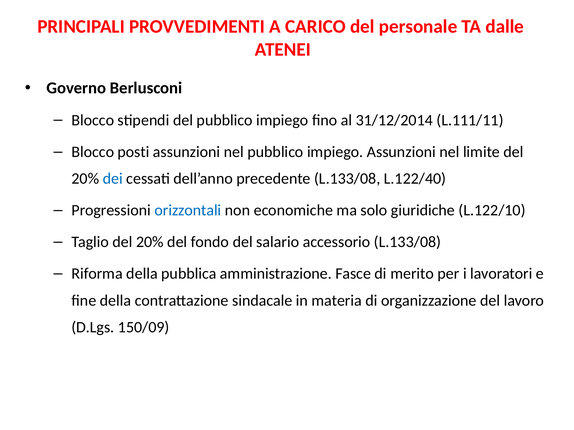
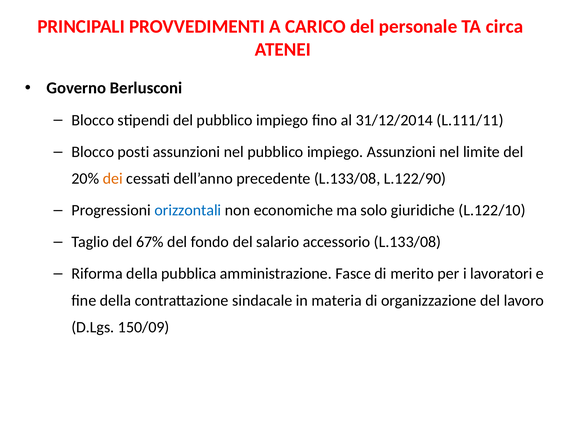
dalle: dalle -> circa (505, 27)
dei colour: blue -> orange (113, 179)
L.122/40: L.122/40 -> L.122/90 (415, 179)
Taglio del 20%: 20% -> 67% (150, 242)
